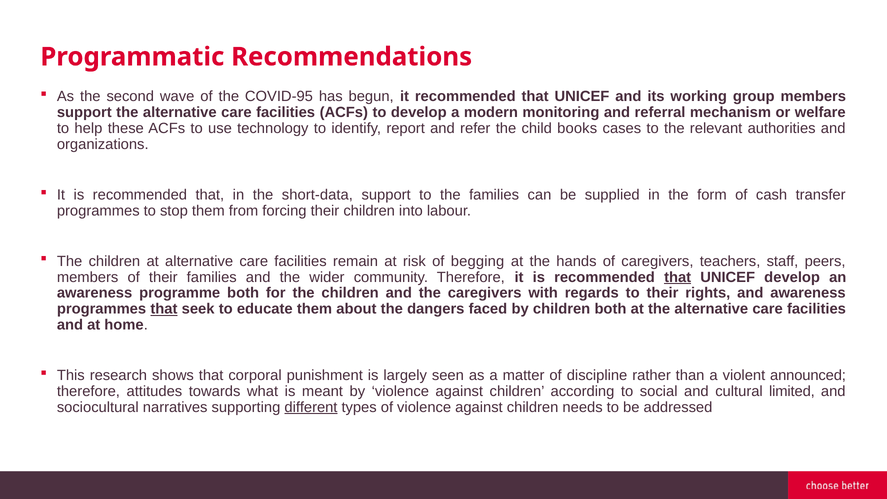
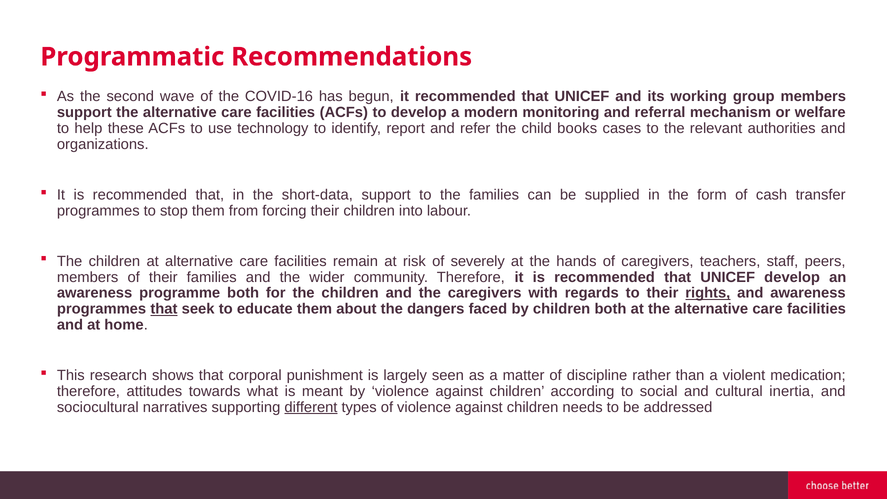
COVID-95: COVID-95 -> COVID-16 (279, 97)
begging: begging -> severely (478, 261)
that underline: present -> none (678, 277)
rights underline: none -> present (708, 293)
announced: announced -> medication (808, 375)
limited: limited -> inertia (792, 391)
